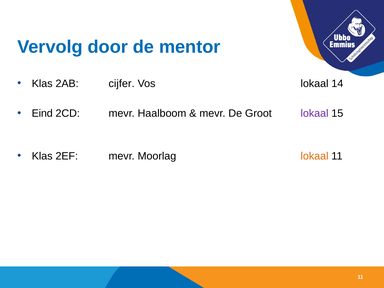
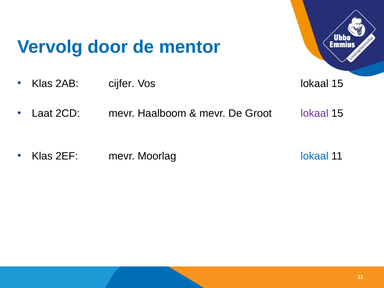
Vos lokaal 14: 14 -> 15 (337, 83)
Eind: Eind -> Laat (42, 113)
lokaal colour: orange -> blue (315, 156)
